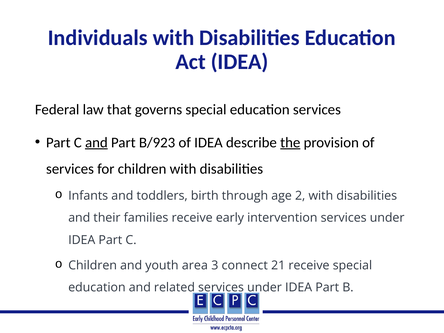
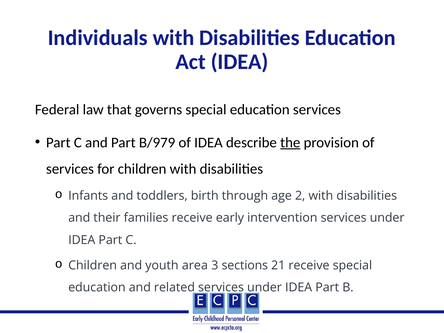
and underline: present -> none (96, 142)
B/923: B/923 -> B/979 (157, 142)
connect: connect -> sections (245, 265)
